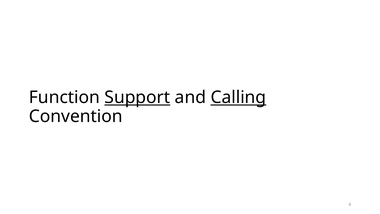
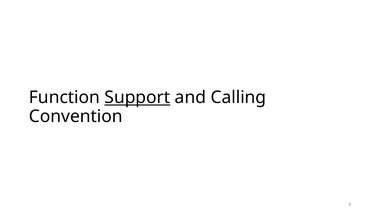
Calling underline: present -> none (238, 97)
